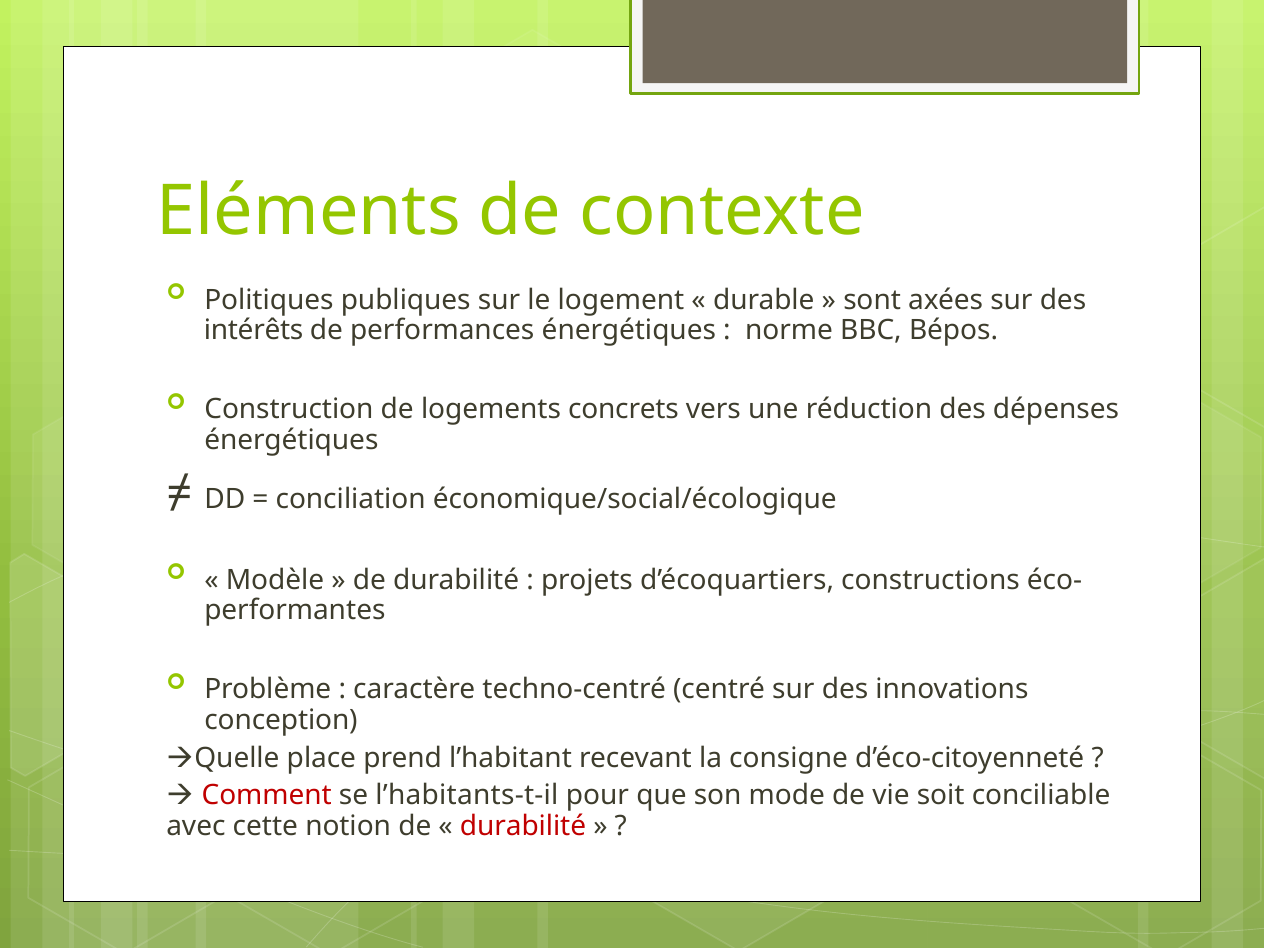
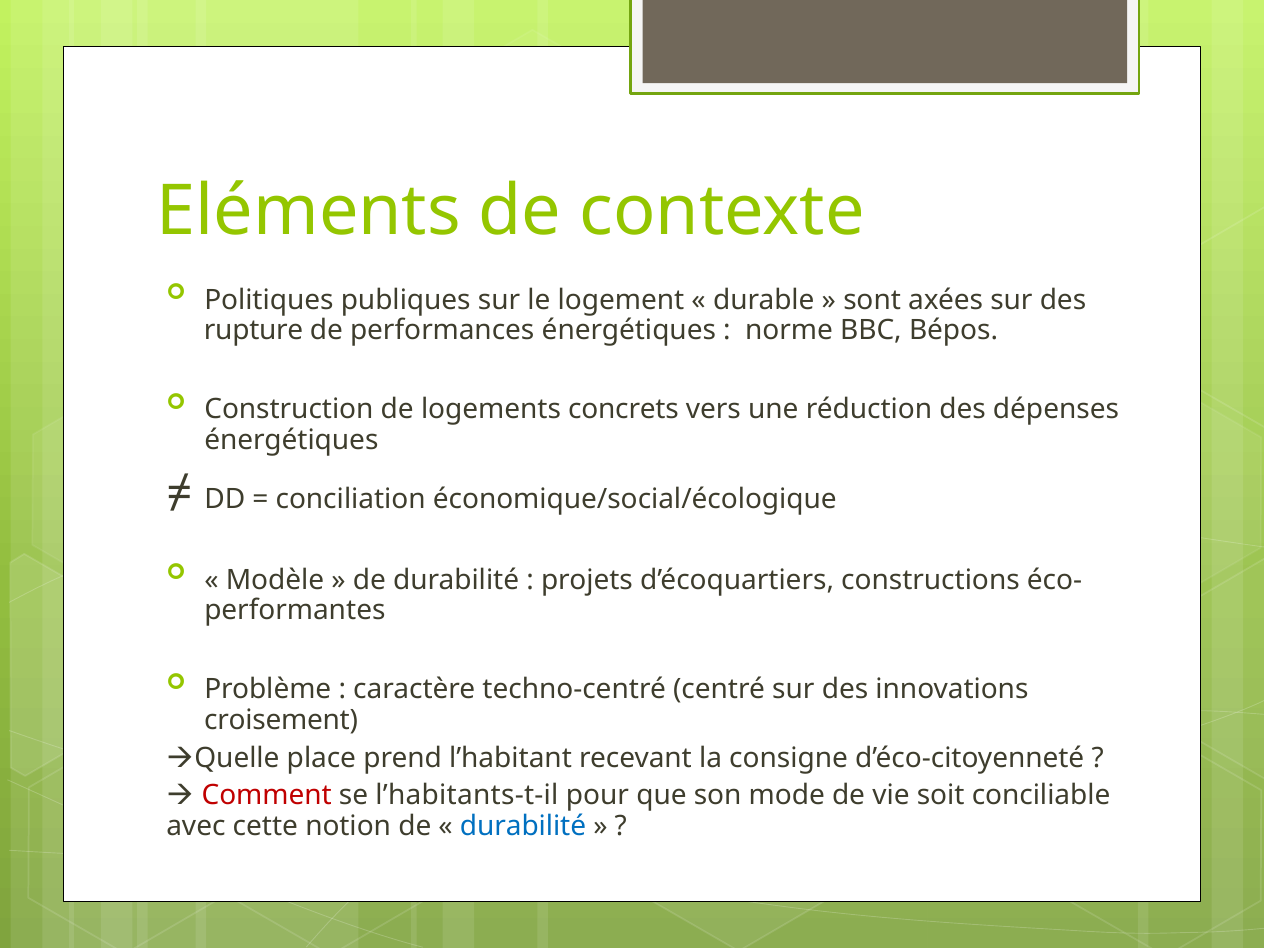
intérêts: intérêts -> rupture (254, 330)
conception: conception -> croisement (281, 720)
durabilité colour: red -> blue (523, 826)
